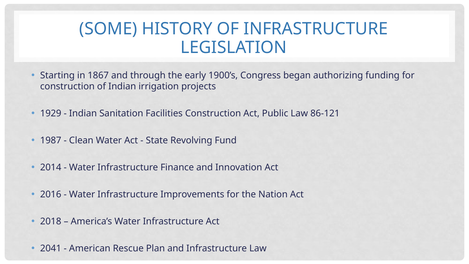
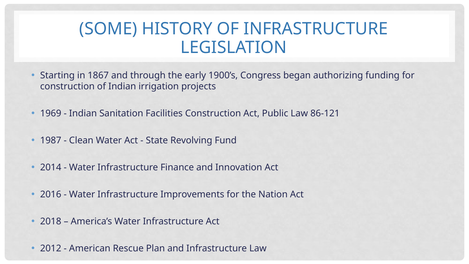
1929: 1929 -> 1969 (51, 113)
2041: 2041 -> 2012 (51, 248)
